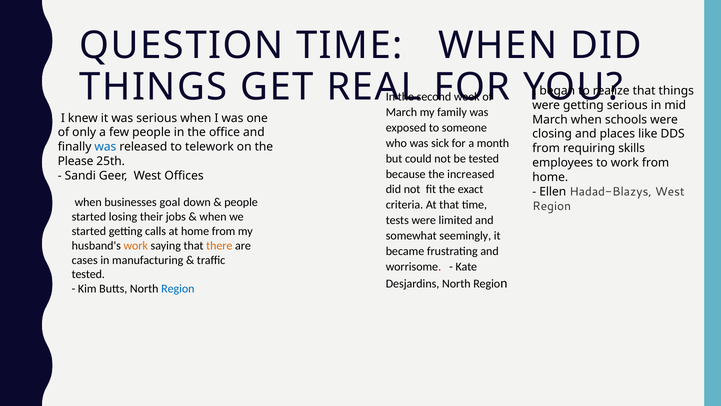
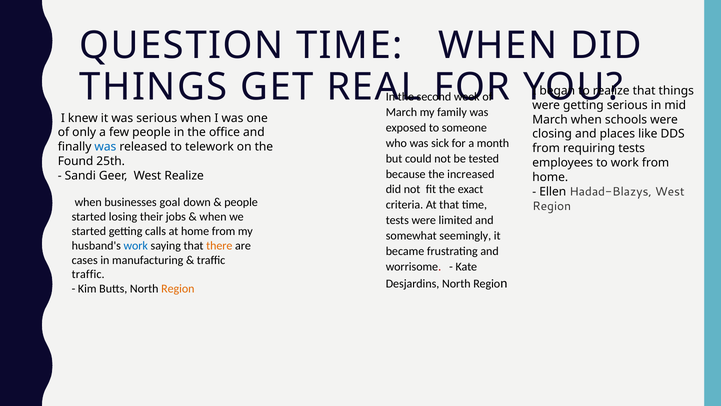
requiring skills: skills -> tests (632, 148)
Please: Please -> Found (76, 161)
West Offices: Offices -> Realize (184, 176)
work colour: orange -> blue (136, 245)
tested: tested -> traffic (88, 274)
Region colour: blue -> orange (178, 289)
